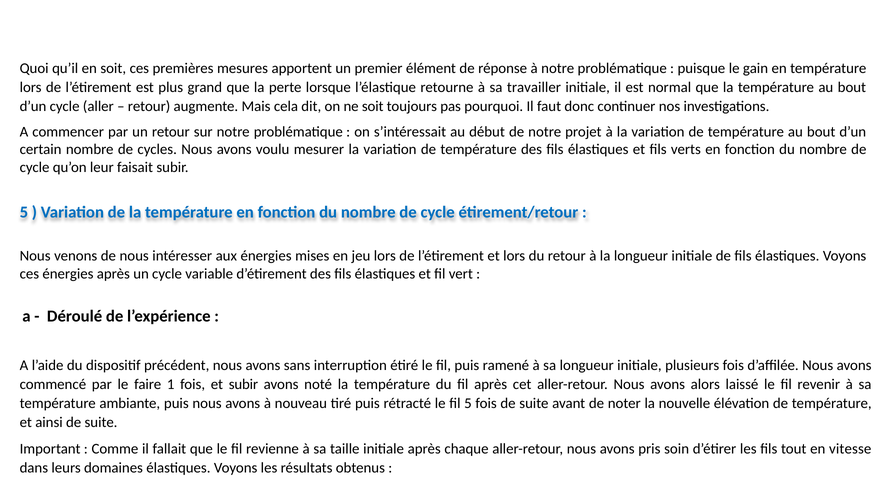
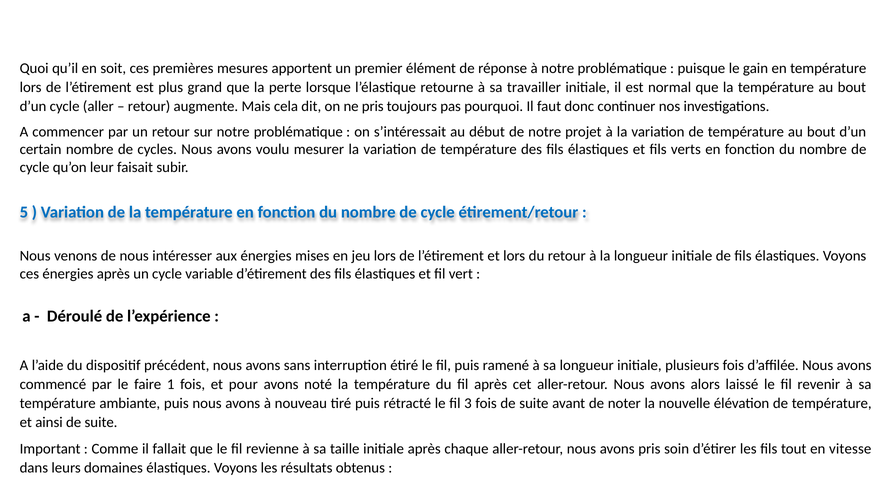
ne soit: soit -> pris (373, 106)
et subir: subir -> pour (243, 385)
fil 5: 5 -> 3 (468, 404)
